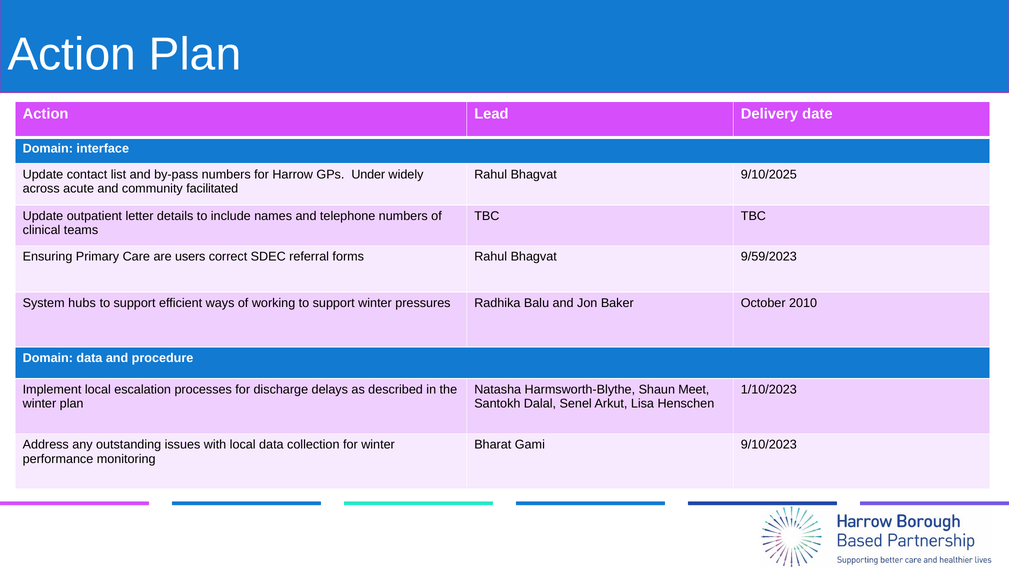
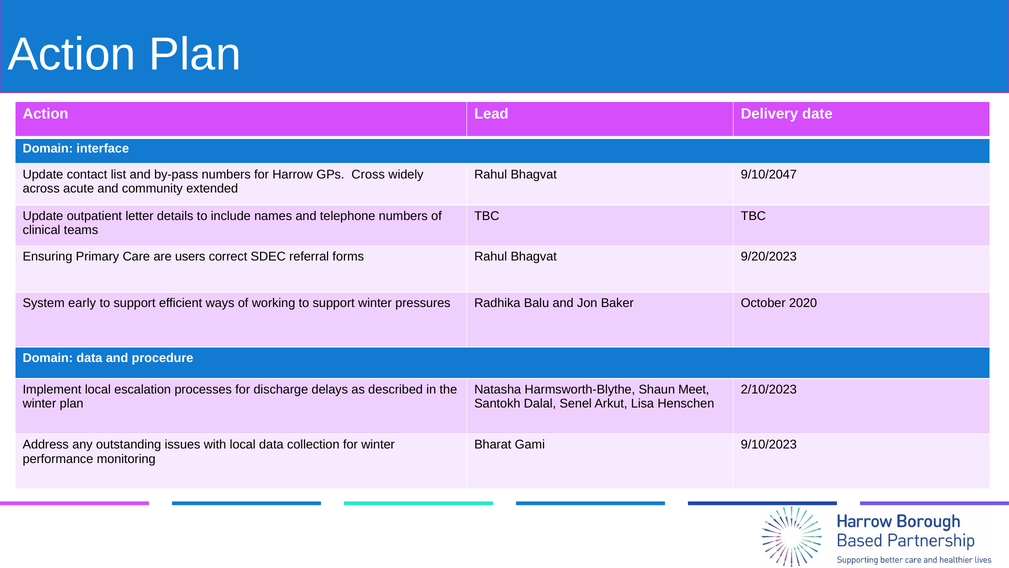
Under: Under -> Cross (368, 174)
9/10/2025: 9/10/2025 -> 9/10/2047 (769, 174)
facilitated: facilitated -> extended (212, 188)
9/59/2023: 9/59/2023 -> 9/20/2023 (769, 257)
hubs: hubs -> early (82, 303)
2010: 2010 -> 2020 (803, 303)
1/10/2023: 1/10/2023 -> 2/10/2023 (769, 389)
